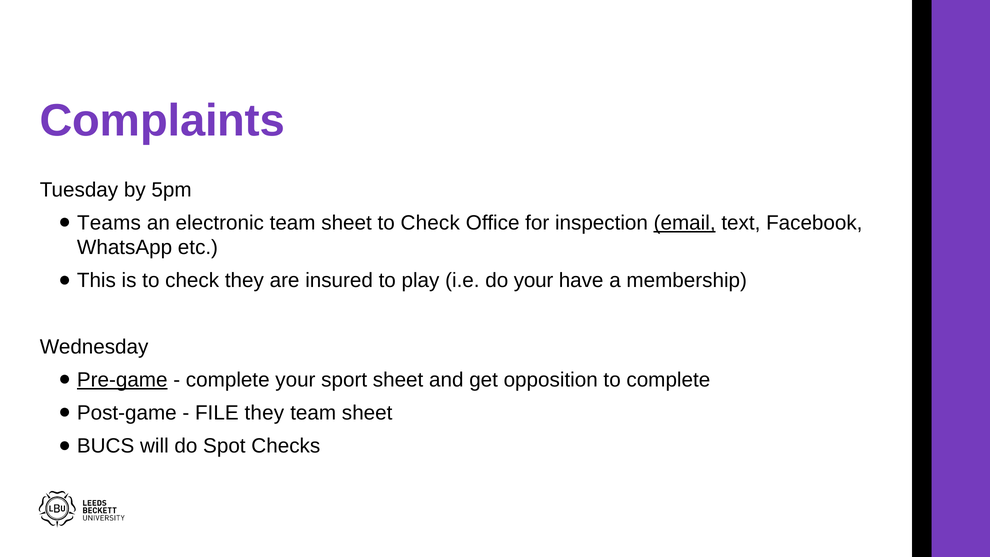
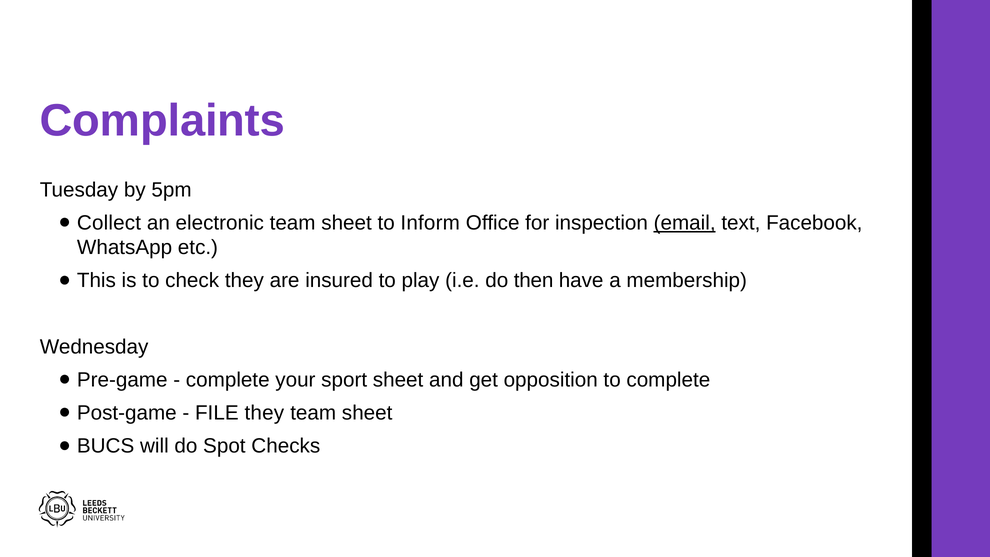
Teams: Teams -> Collect (109, 223)
sheet to Check: Check -> Inform (430, 223)
do your: your -> then (534, 281)
Pre-game underline: present -> none (122, 380)
